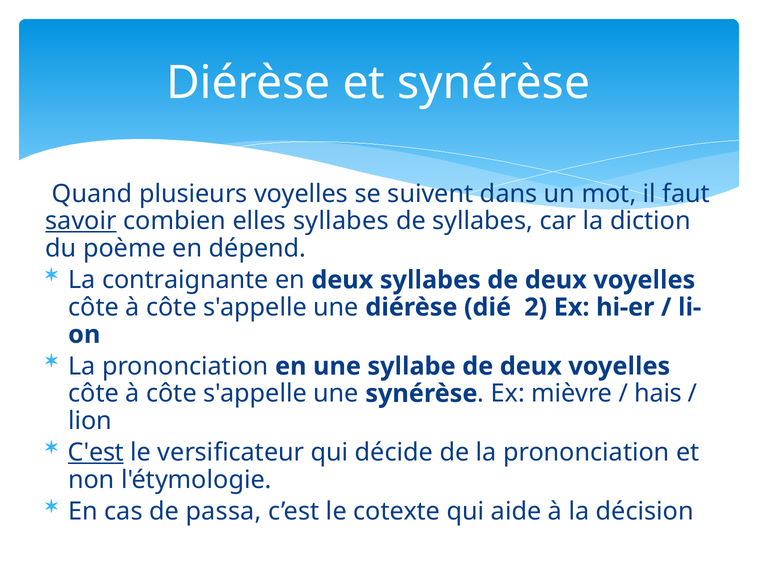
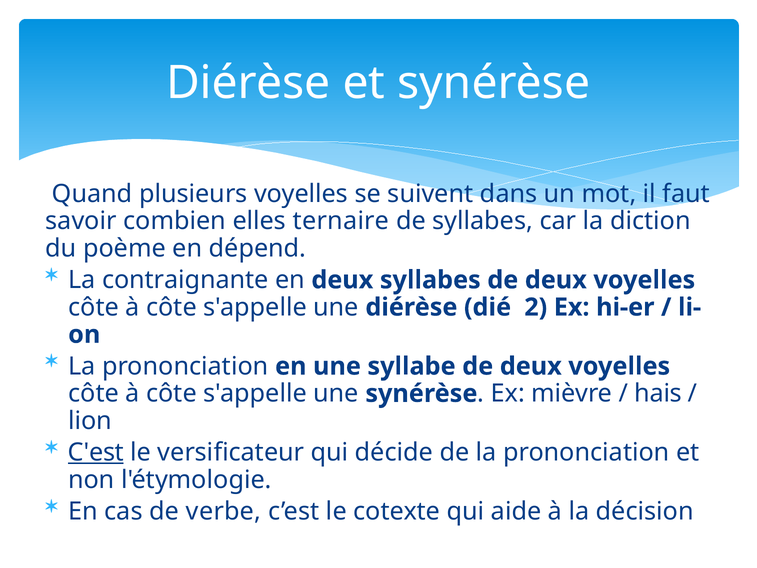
savoir underline: present -> none (81, 221)
elles syllabes: syllabes -> ternaire (341, 221)
passa: passa -> verbe (224, 511)
